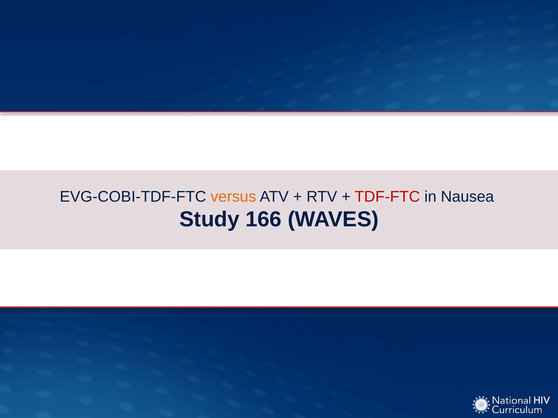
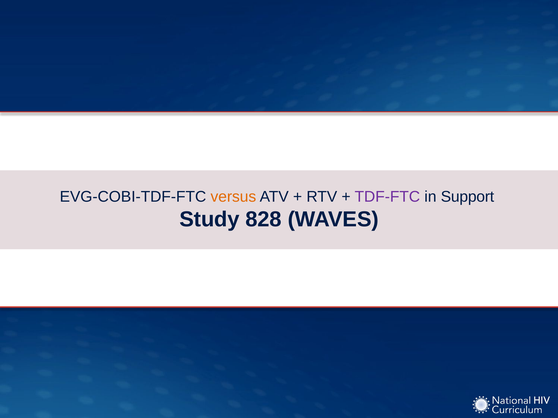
TDF-FTC colour: red -> purple (387, 197)
Nausea: Nausea -> Support (467, 197)
166: 166 -> 828 (264, 220)
